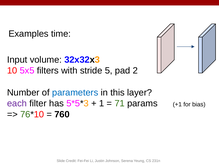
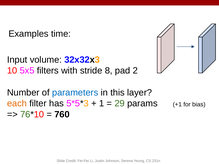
5: 5 -> 8 (109, 71)
each colour: purple -> orange (17, 104)
71: 71 -> 29 (120, 104)
